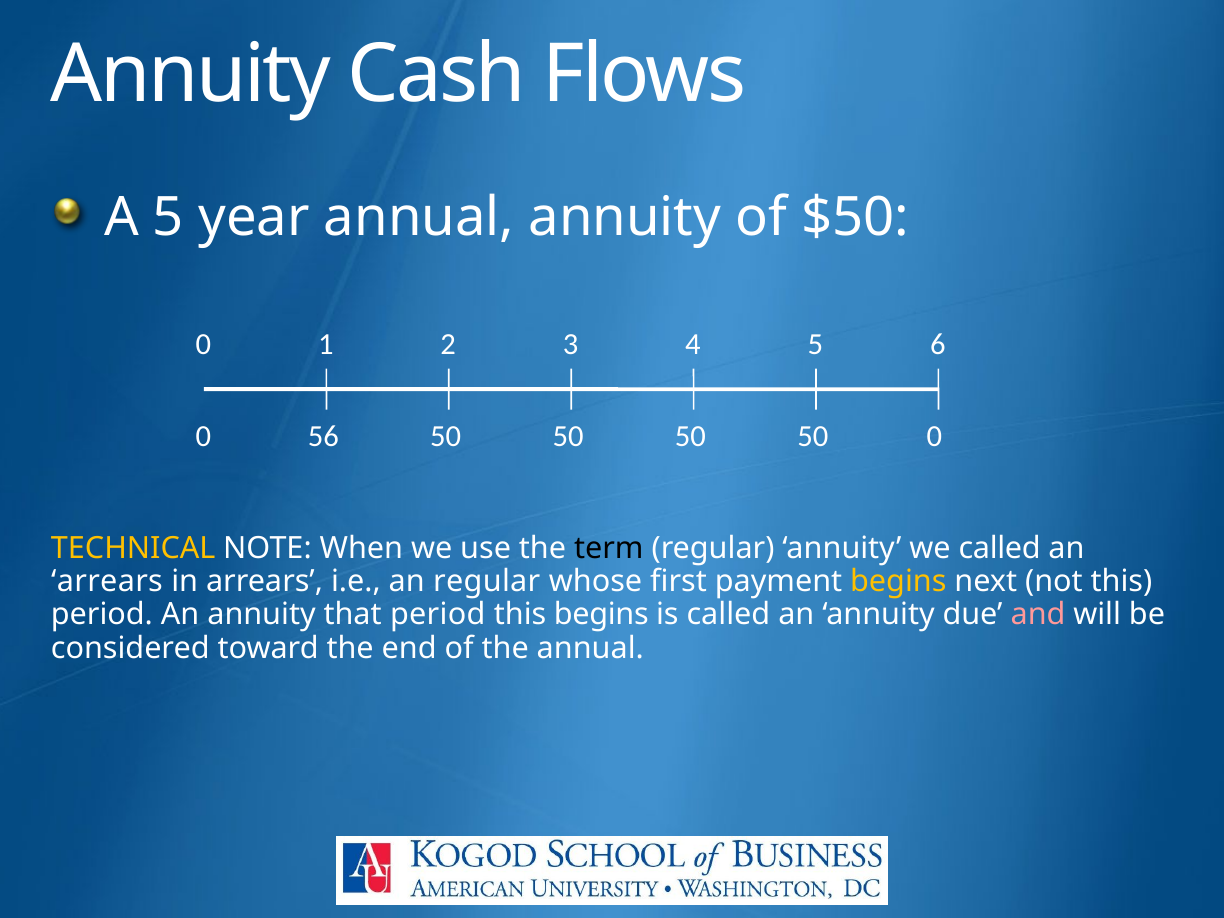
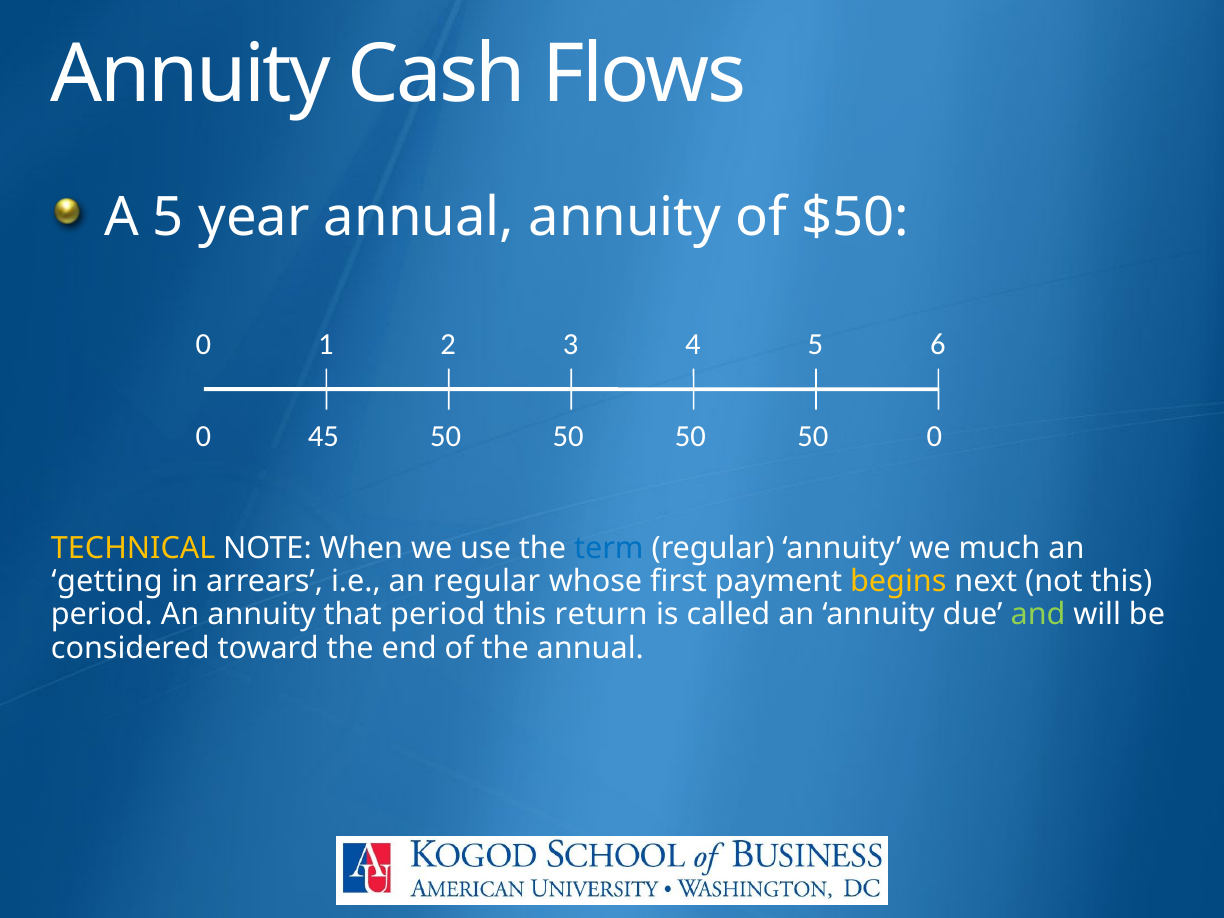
56: 56 -> 45 (323, 436)
term colour: black -> blue (609, 549)
we called: called -> much (999, 549)
arrears: arrears -> getting (107, 582)
this begins: begins -> return (601, 615)
and colour: pink -> light green (1038, 615)
